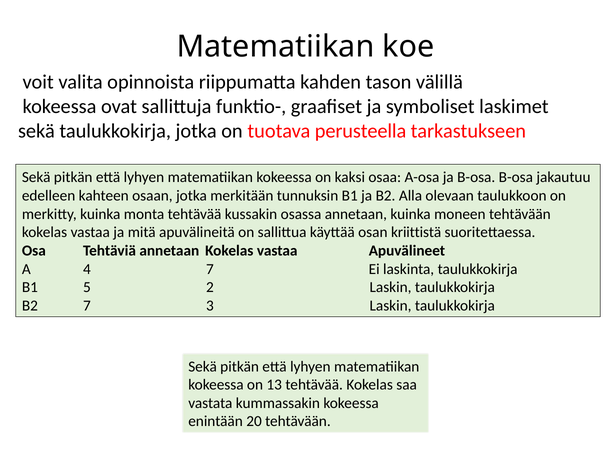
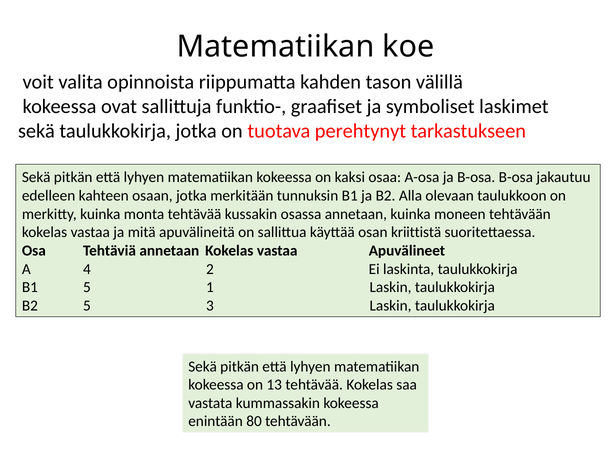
perusteella: perusteella -> perehtynyt (361, 131)
4 7: 7 -> 2 (210, 269)
2: 2 -> 1 (210, 287)
B2 7: 7 -> 5 (87, 306)
20: 20 -> 80 (254, 422)
